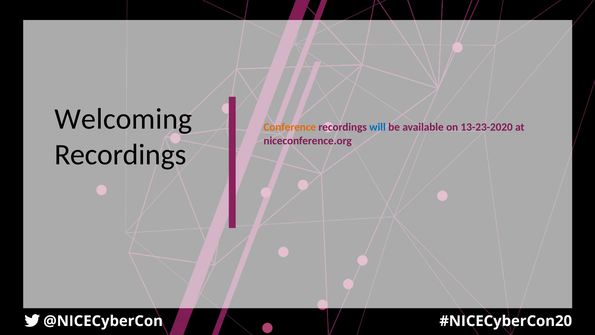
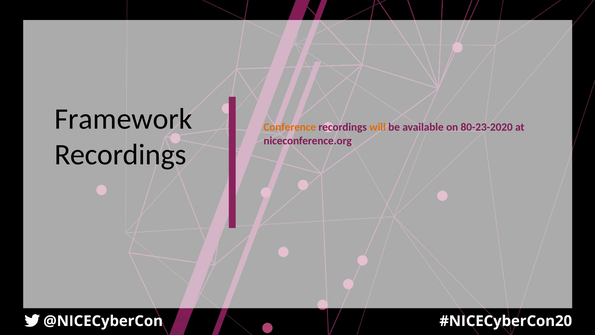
Welcoming: Welcoming -> Framework (123, 119)
will colour: blue -> orange (378, 127)
13-23-2020: 13-23-2020 -> 80-23-2020 (487, 127)
